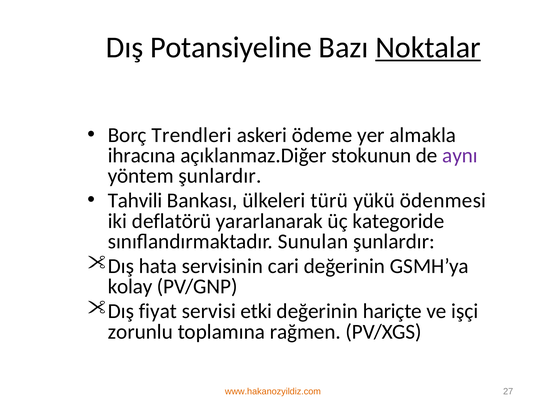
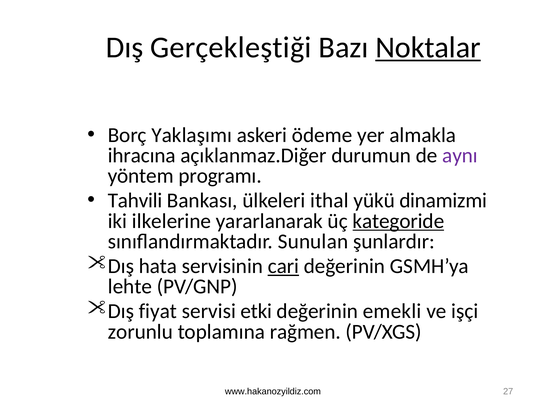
Potansiyeline: Potansiyeline -> Gerçekleştiği (231, 47)
Trendleri: Trendleri -> Yaklaşımı (192, 135)
stokunun: stokunun -> durumun (371, 155)
yöntem şunlardır: şunlardır -> programı (220, 176)
türü: türü -> ithal (329, 200)
ödenmesi: ödenmesi -> dinamizmi (443, 200)
deflatörü: deflatörü -> ilkelerine (172, 221)
kategoride underline: none -> present (398, 221)
cari underline: none -> present (283, 266)
kolay: kolay -> lehte (130, 286)
hariçte: hariçte -> emekli (392, 311)
www.hakanozyildiz.com colour: orange -> black (273, 391)
